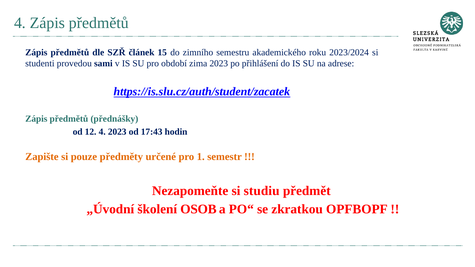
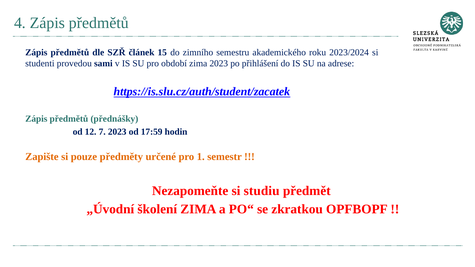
12 4: 4 -> 7 (102, 132)
17:43: 17:43 -> 17:59 (152, 132)
školení OSOB: OSOB -> ZIMA (198, 209)
